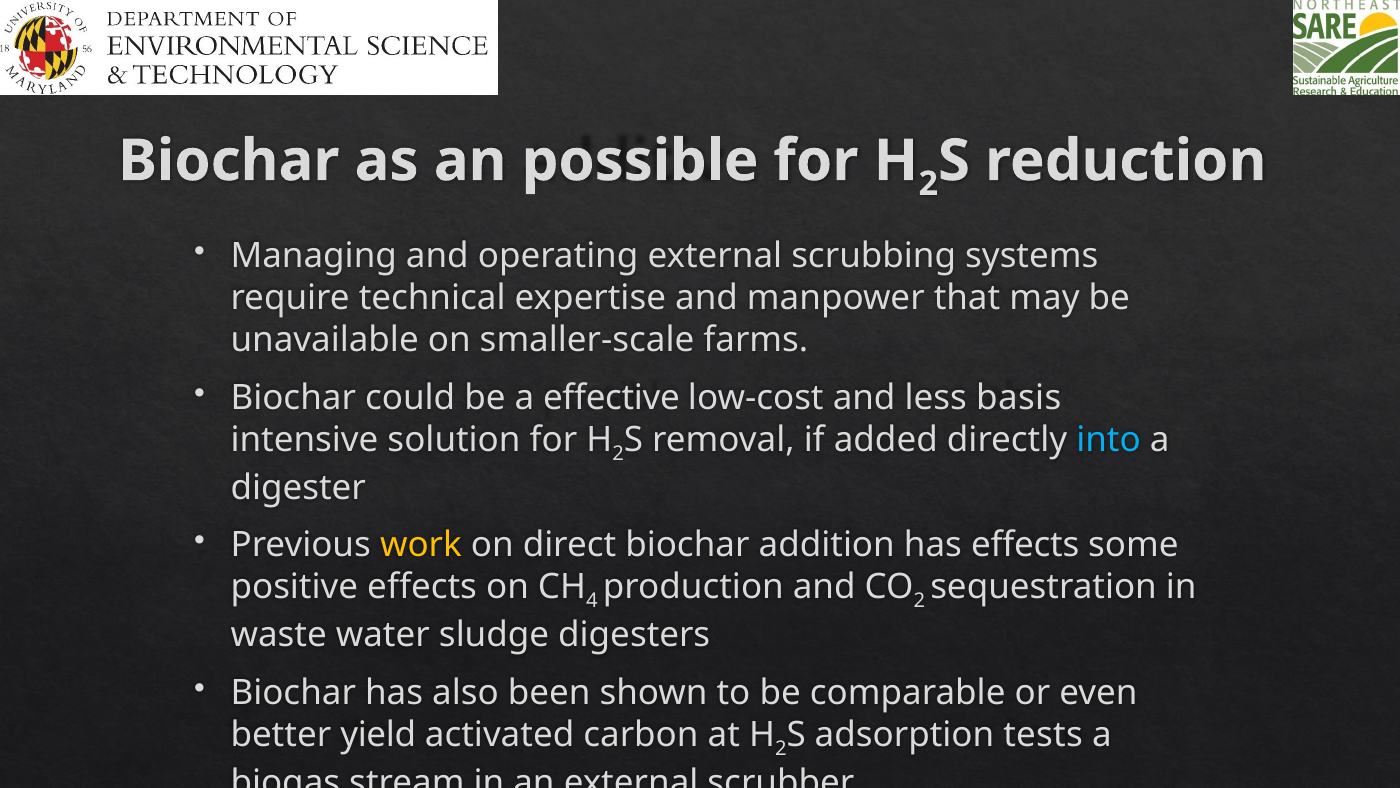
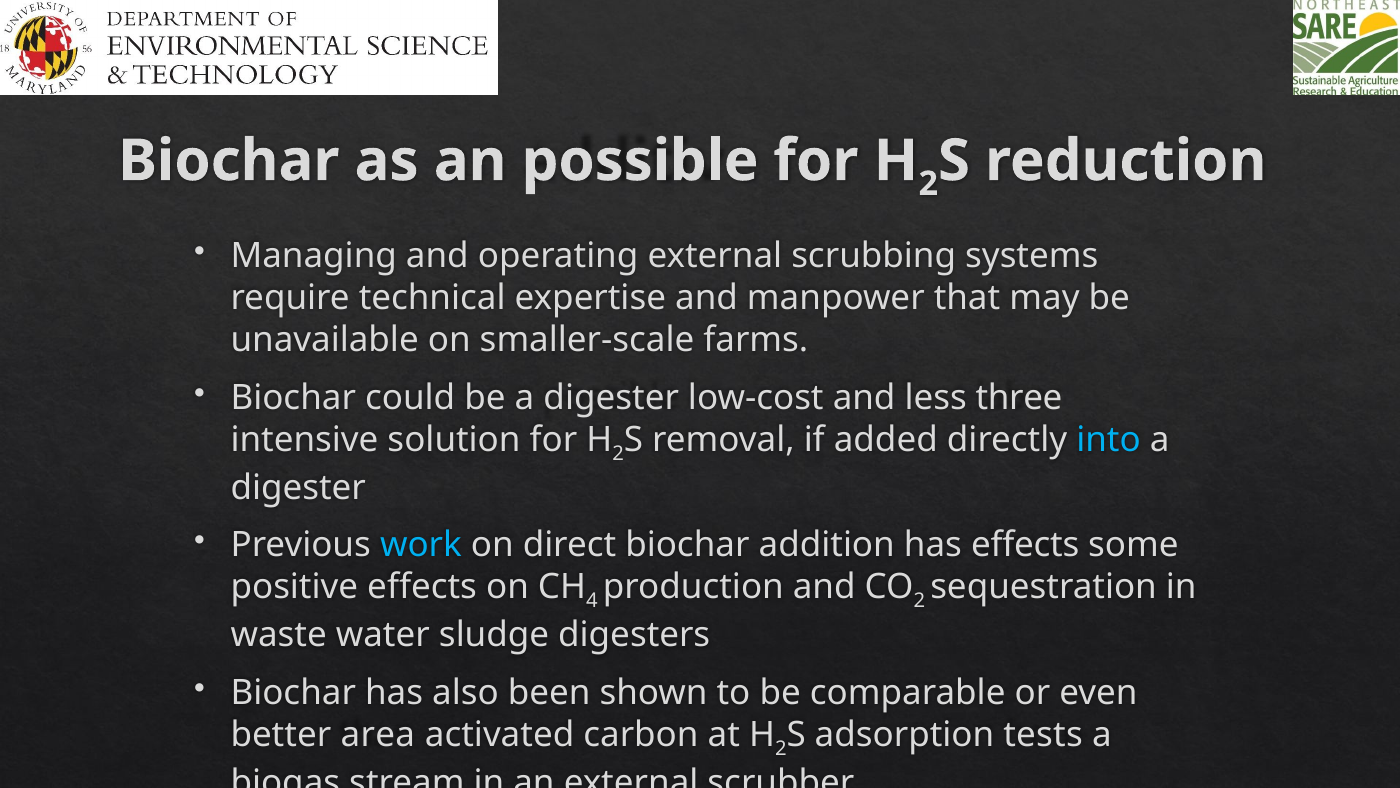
be a effective: effective -> digester (611, 397)
basis: basis -> three (1019, 397)
work colour: yellow -> light blue (421, 545)
yield: yield -> area (378, 735)
